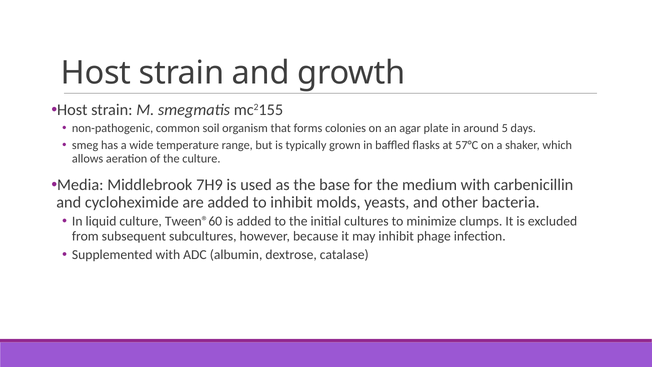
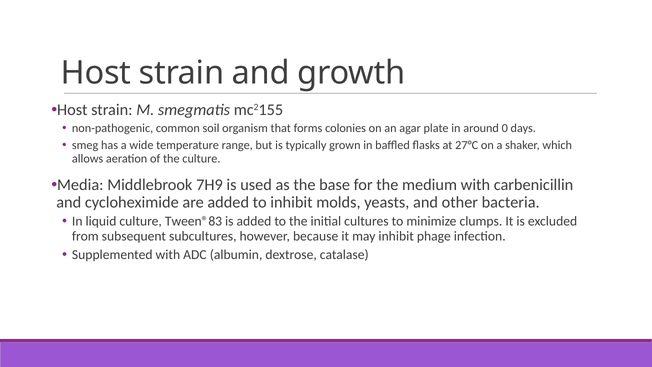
5: 5 -> 0 (505, 128)
57°C: 57°C -> 27°C (467, 145)
Tween®60: Tween®60 -> Tween®83 (194, 221)
